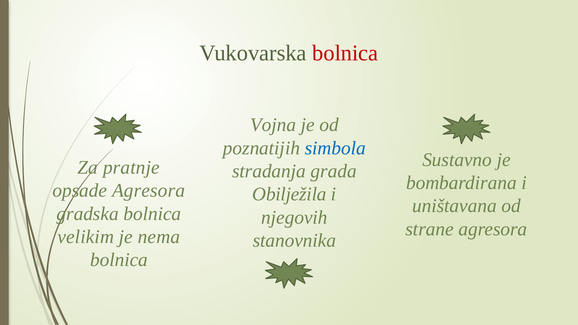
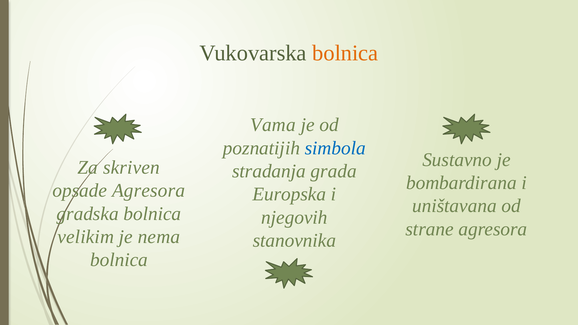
bolnica colour: red -> orange (345, 53)
Vojna: Vojna -> Vama (273, 125)
pratnje: pratnje -> skriven (131, 167)
Obilježila: Obilježila -> Europska (289, 194)
